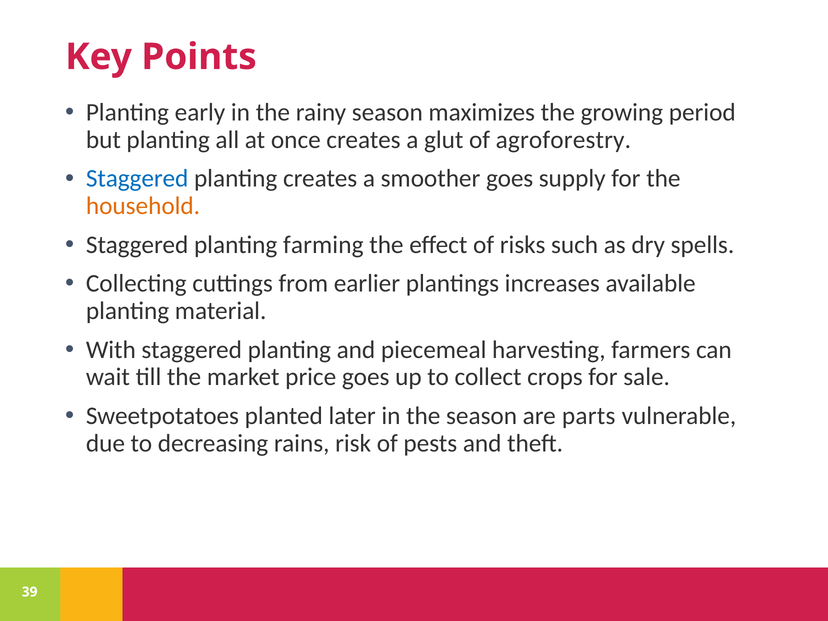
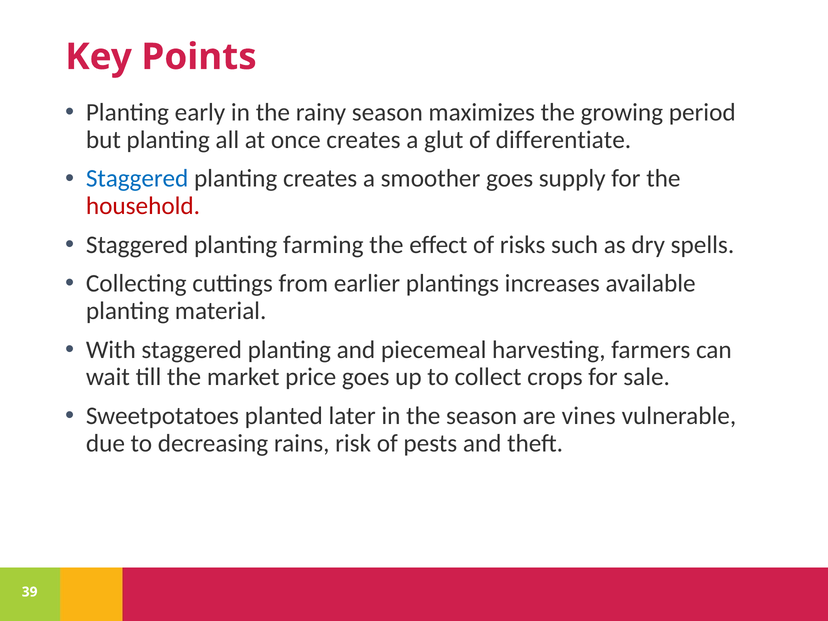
agroforestry: agroforestry -> differentiate (563, 140)
household colour: orange -> red (143, 206)
parts: parts -> vines (589, 416)
